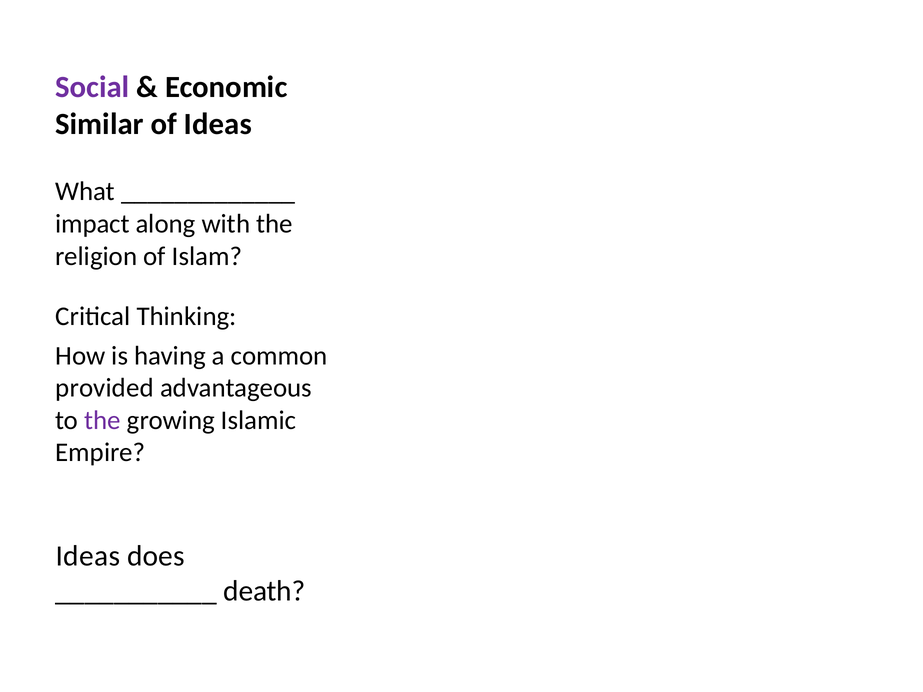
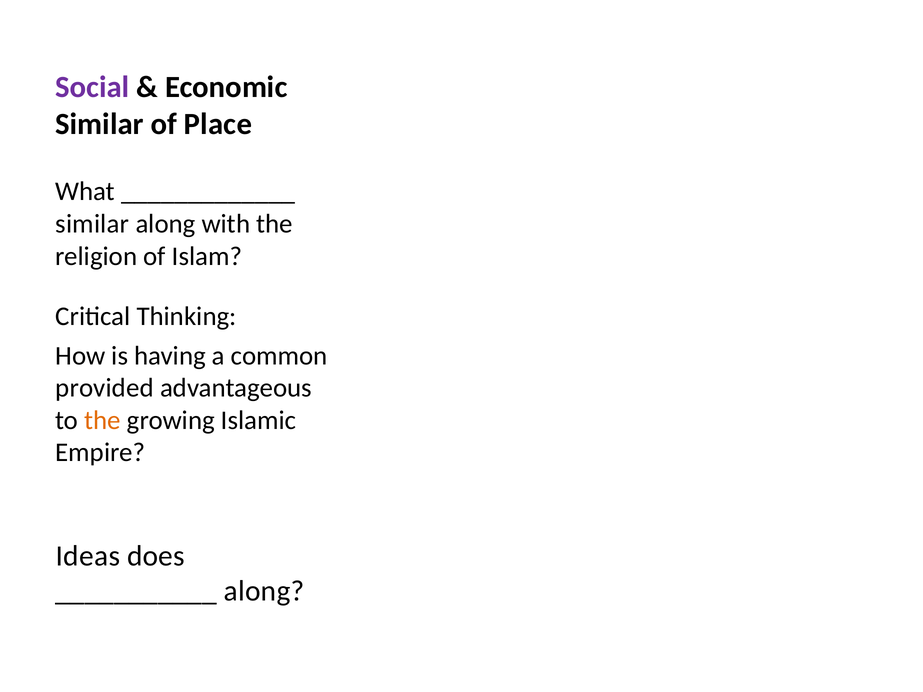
of Ideas: Ideas -> Place (218, 124)
impact: impact -> similar (92, 224)
the colour: purple -> orange (103, 420)
death: death -> along (264, 591)
